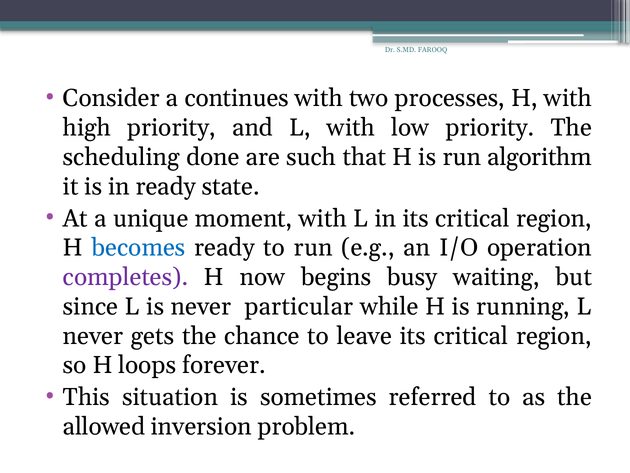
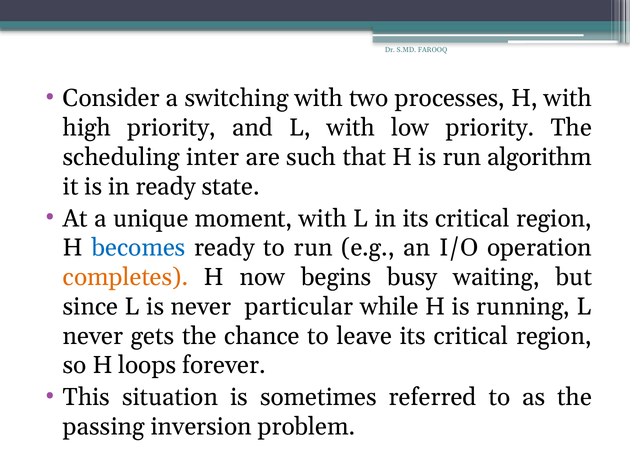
continues: continues -> switching (237, 98)
done: done -> inter (213, 157)
completes colour: purple -> orange (126, 277)
allowed: allowed -> passing (104, 426)
